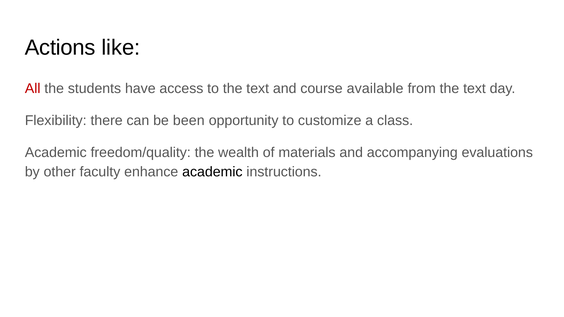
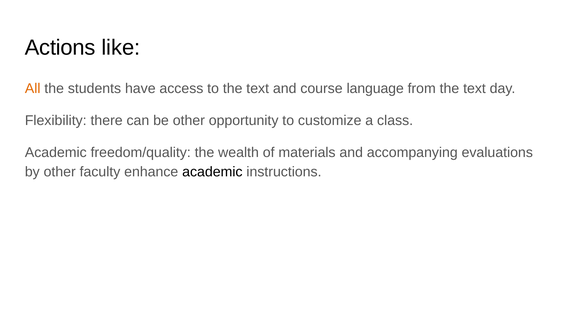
All colour: red -> orange (33, 89)
available: available -> language (375, 89)
be been: been -> other (189, 121)
